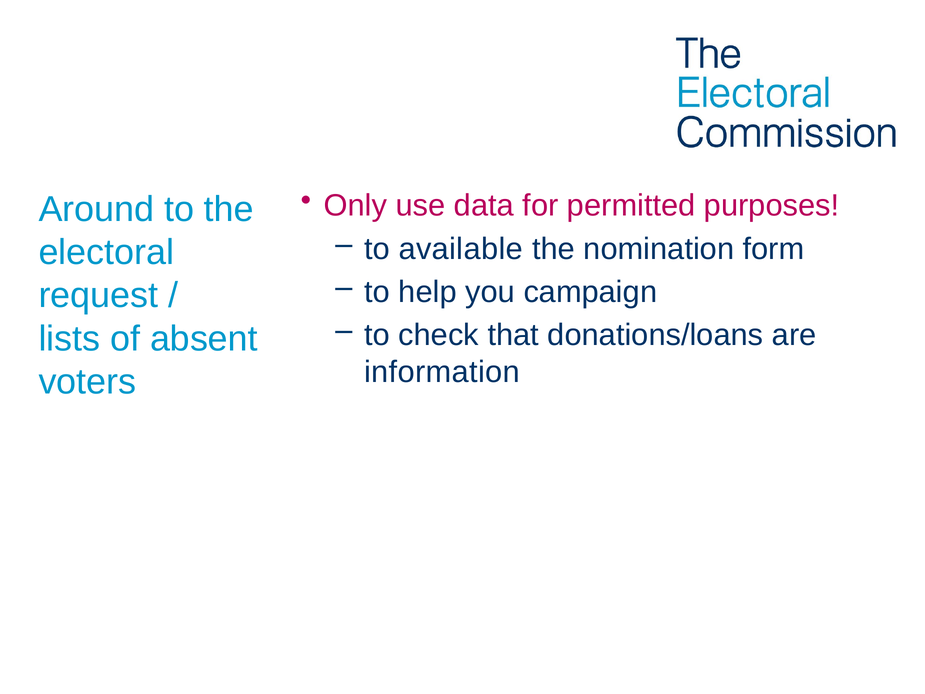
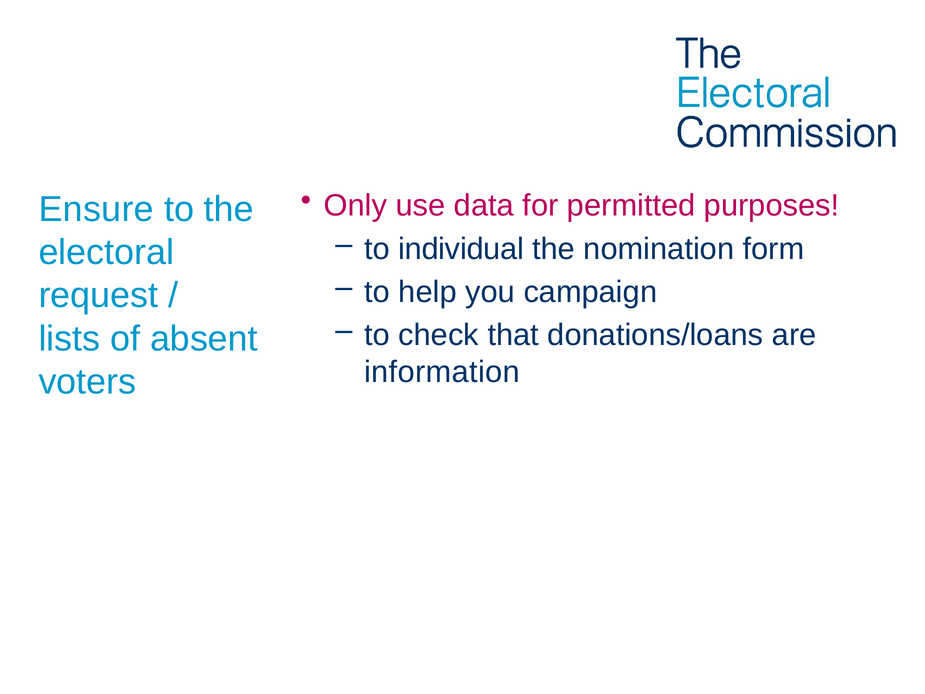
Around: Around -> Ensure (96, 209)
available: available -> individual (461, 249)
